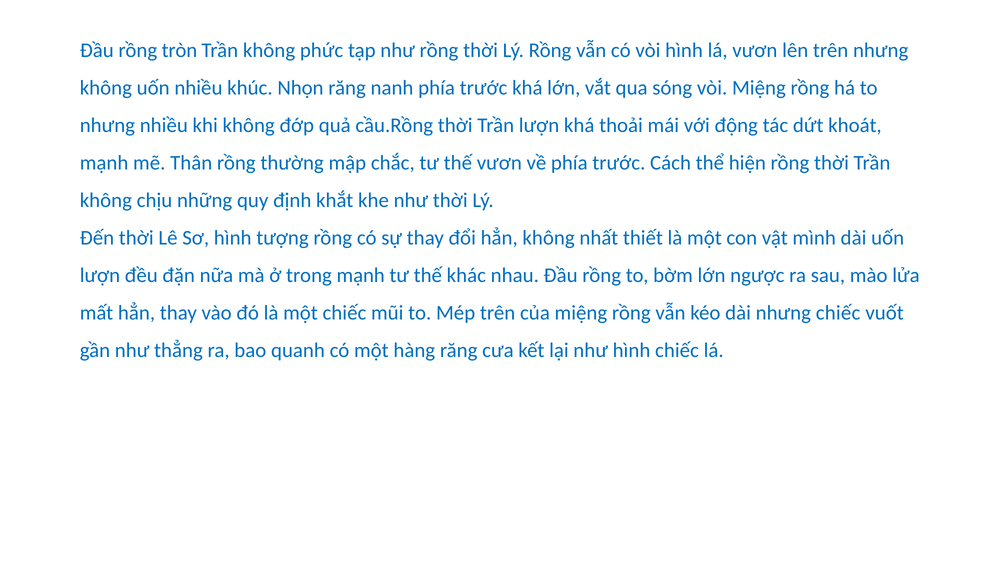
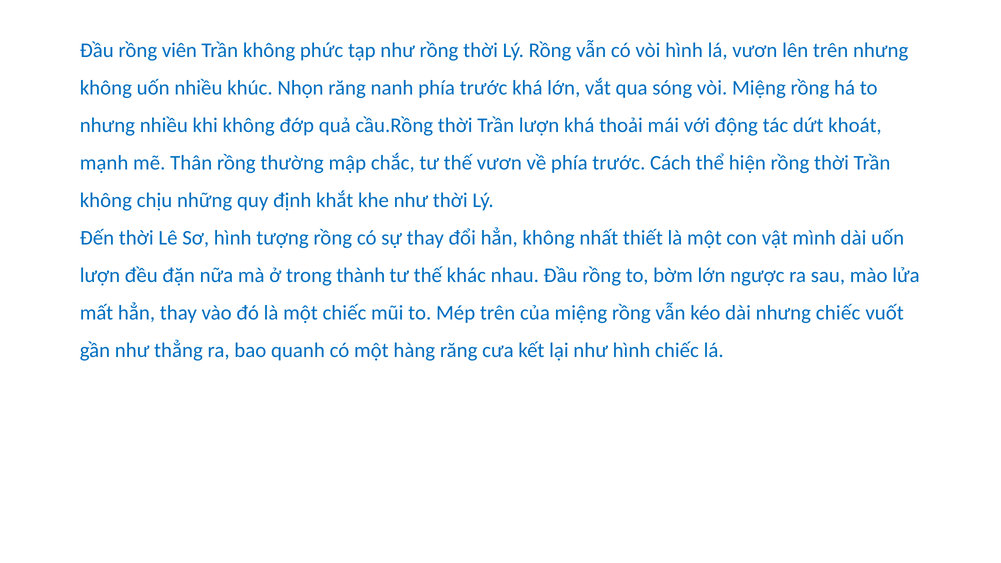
tròn: tròn -> viên (179, 50)
trong mạnh: mạnh -> thành (361, 276)
